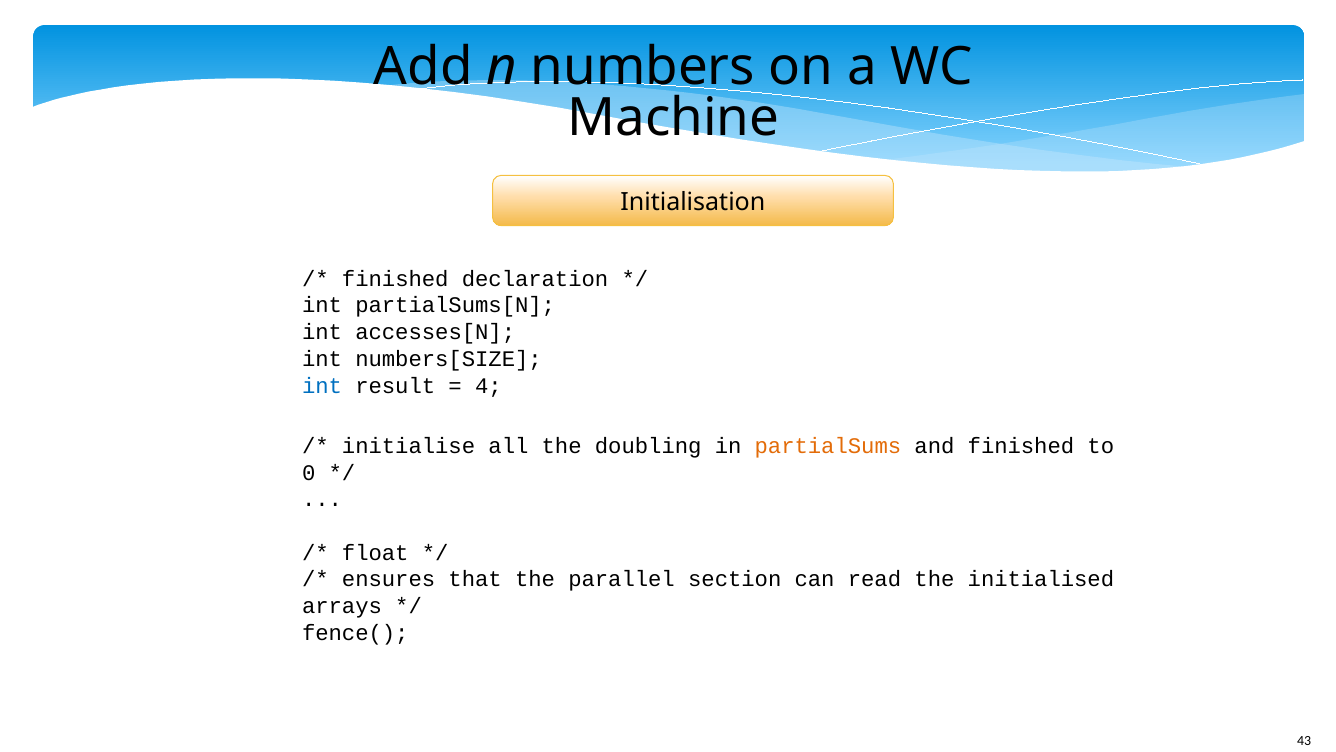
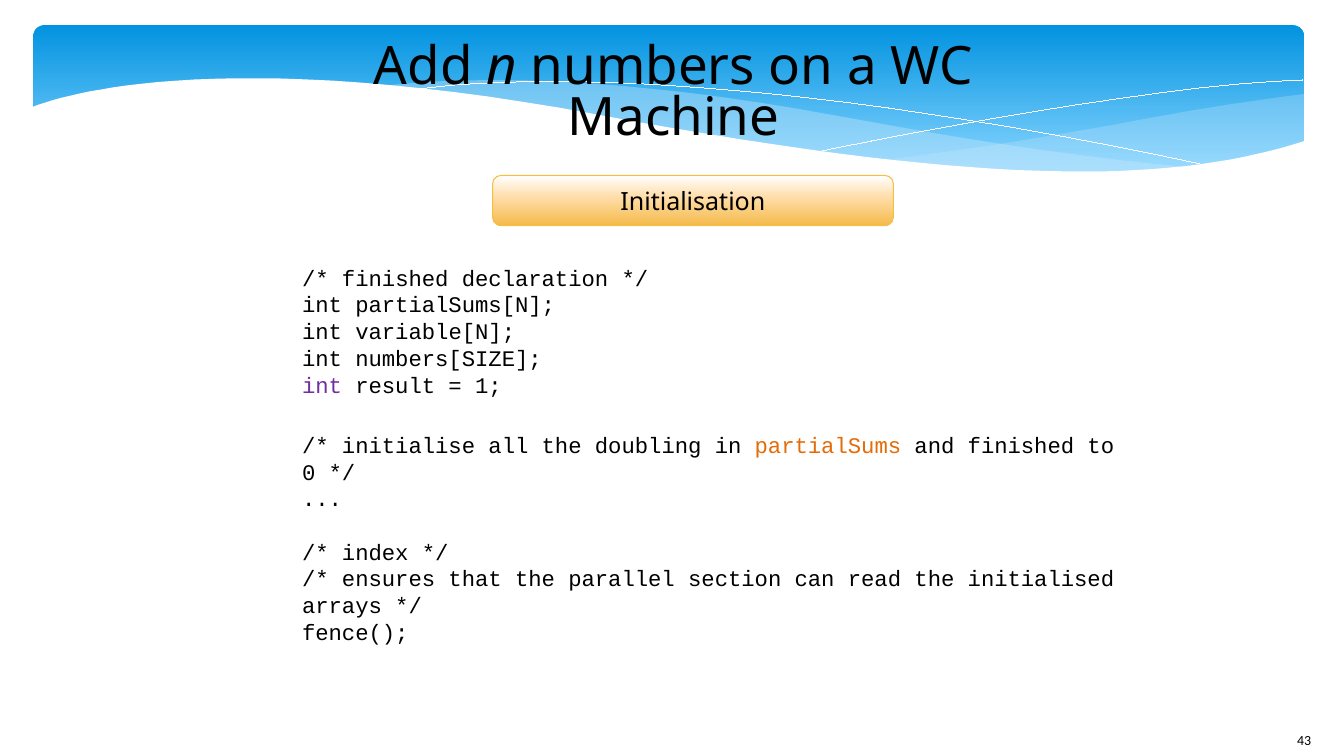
accesses[N: accesses[N -> variable[N (435, 332)
int colour: blue -> purple (322, 386)
4: 4 -> 1 (488, 386)
float: float -> index (375, 552)
